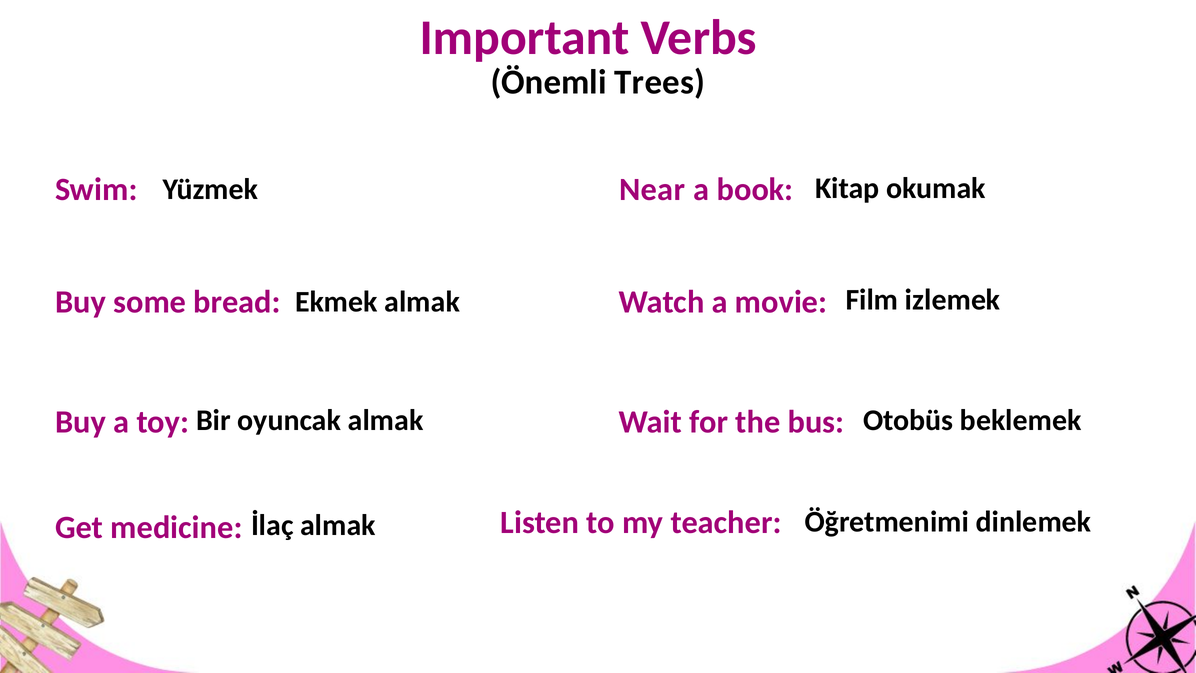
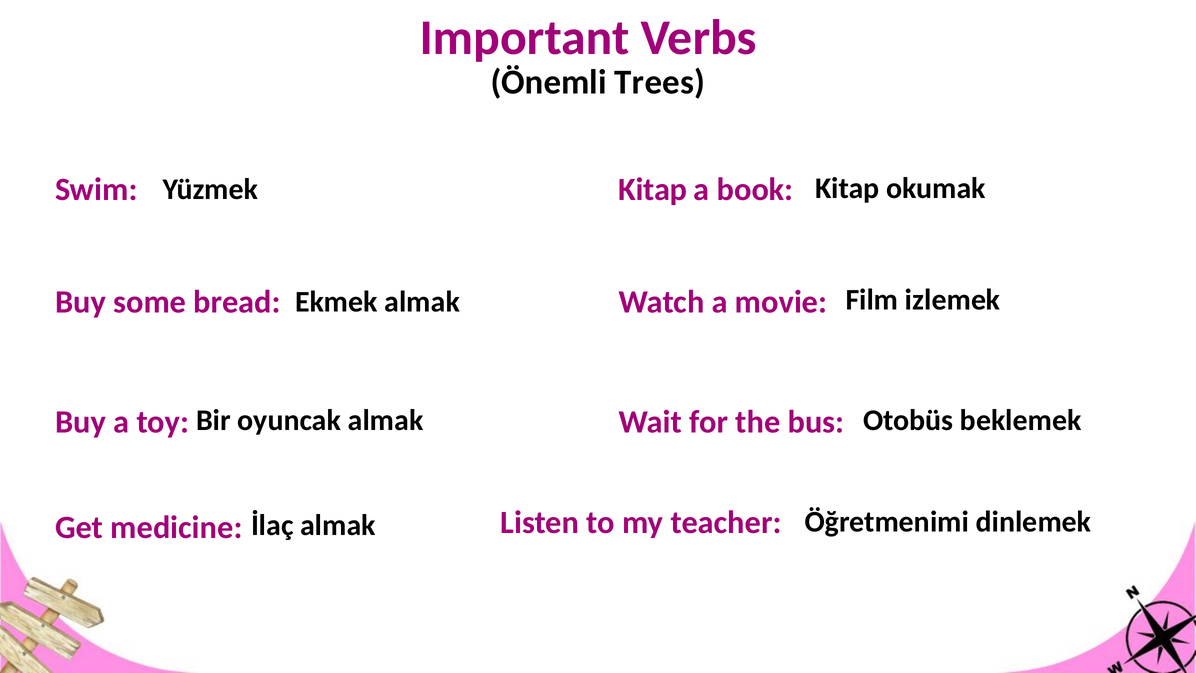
Near: Near -> Kitap (653, 190)
